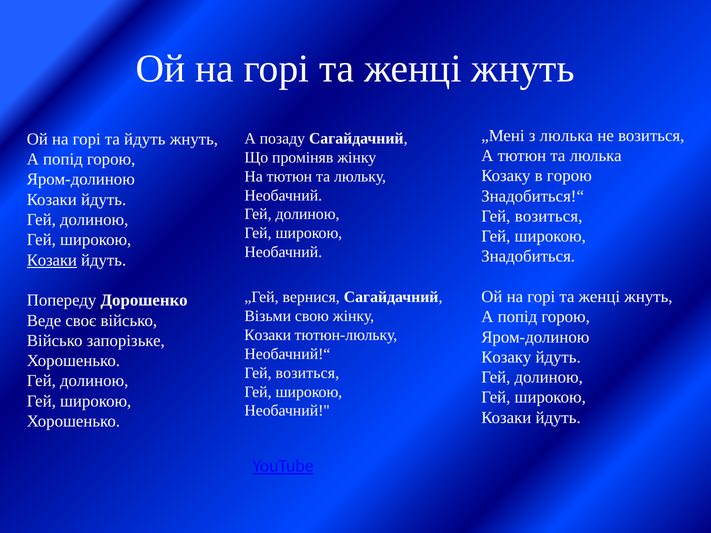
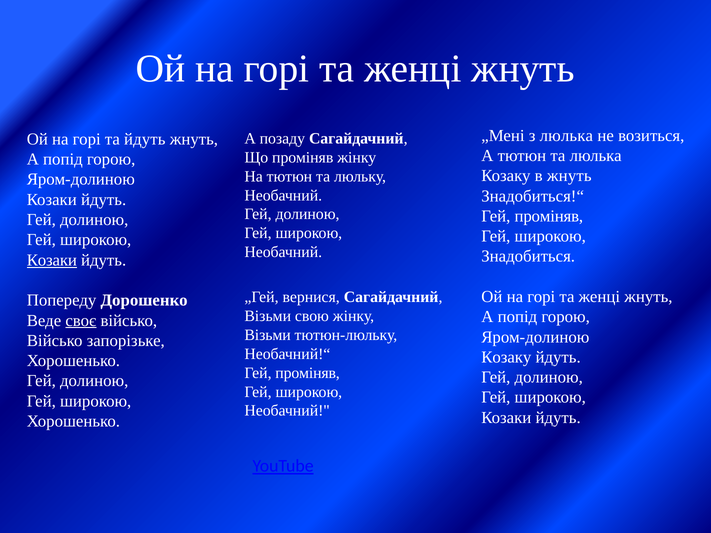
в горою: горою -> жнуть (569, 176)
возиться: возиться -> проміняв (549, 216)
своє underline: none -> present (81, 321)
Козаки: Козаки -> Візьми (268, 335)
возиться: возиться -> проміняв (308, 373)
